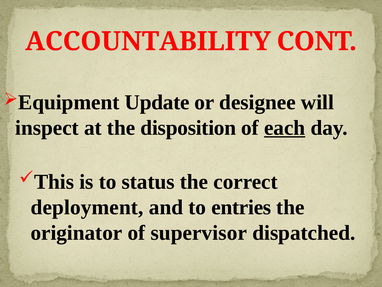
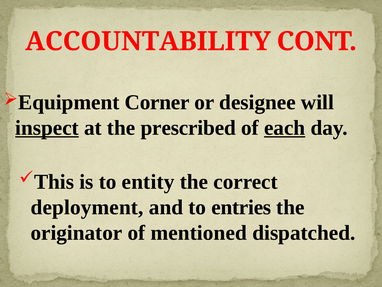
Update: Update -> Corner (157, 102)
inspect underline: none -> present (47, 128)
disposition: disposition -> prescribed (188, 128)
status: status -> entity (148, 182)
supervisor: supervisor -> mentioned (199, 233)
